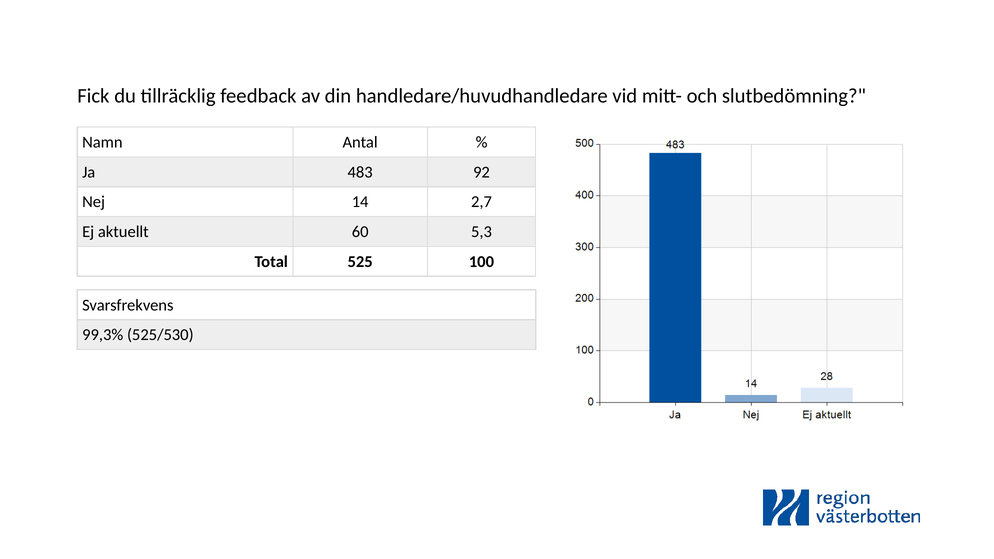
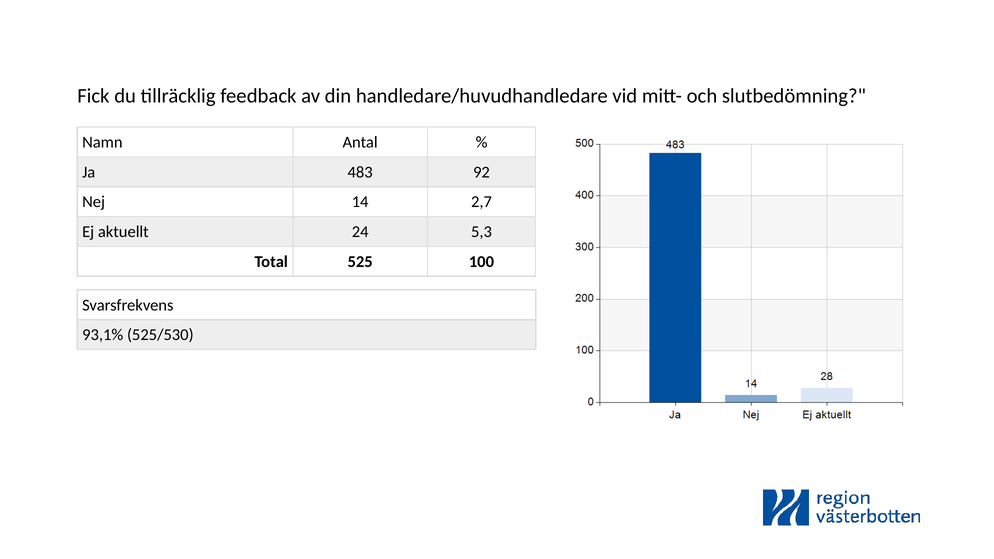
60: 60 -> 24 (360, 232)
99,3%: 99,3% -> 93,1% (103, 335)
